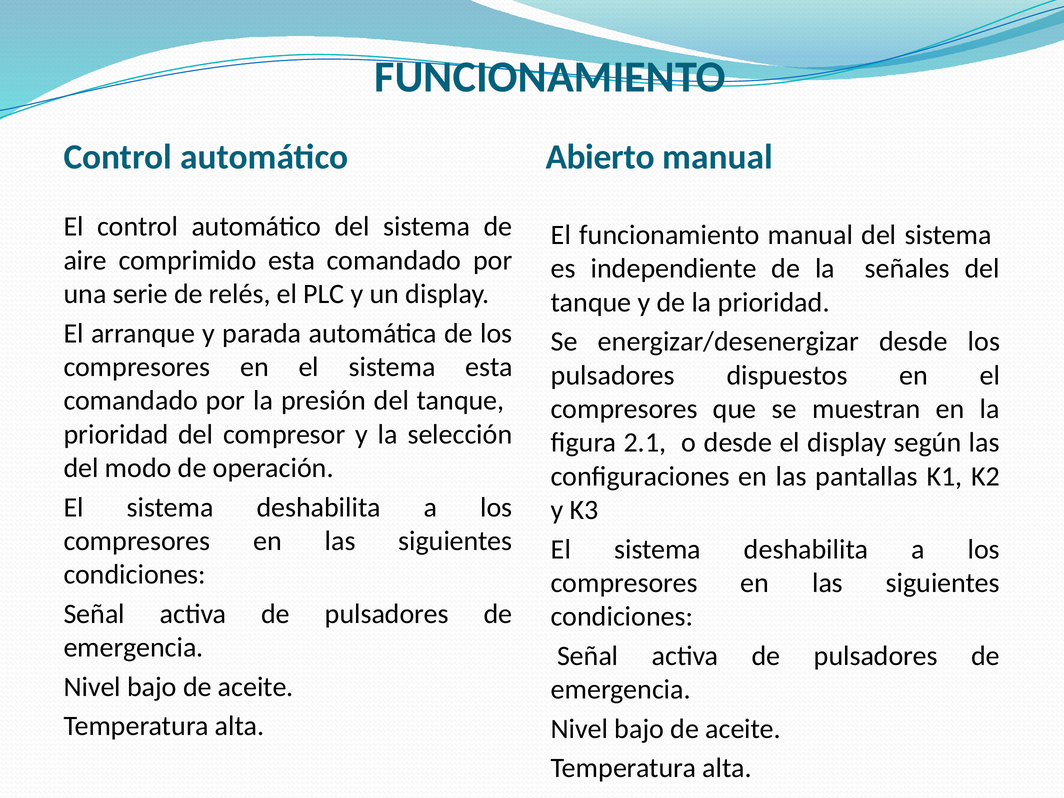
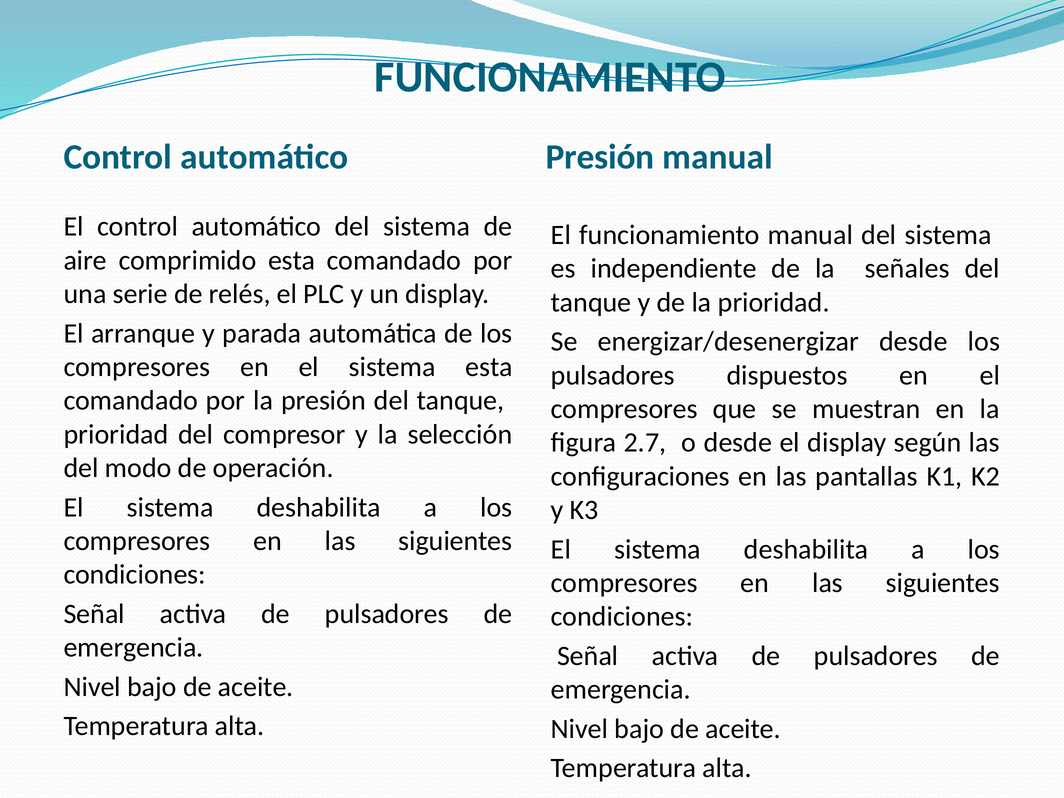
automático Abierto: Abierto -> Presión (600, 157)
2.1: 2.1 -> 2.7 (645, 443)
